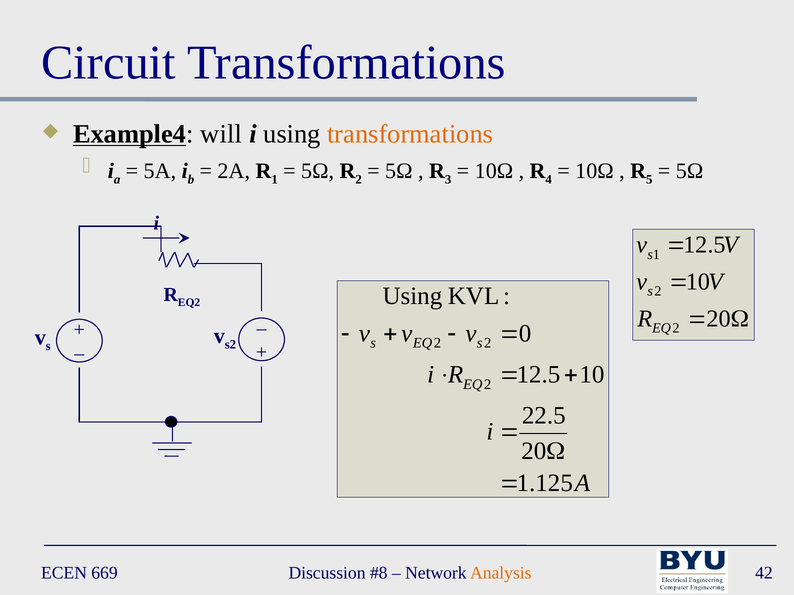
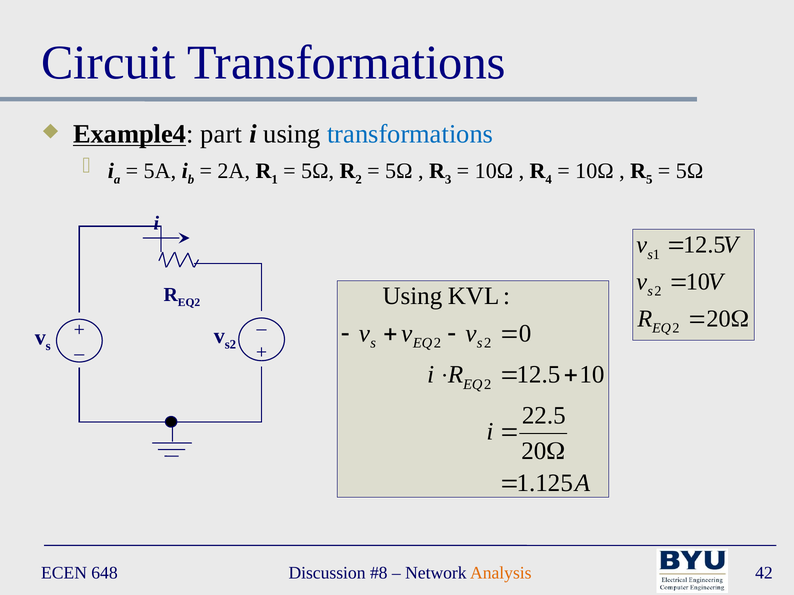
will: will -> part (221, 134)
transformations colour: orange -> blue (410, 134)
669: 669 -> 648 (105, 574)
